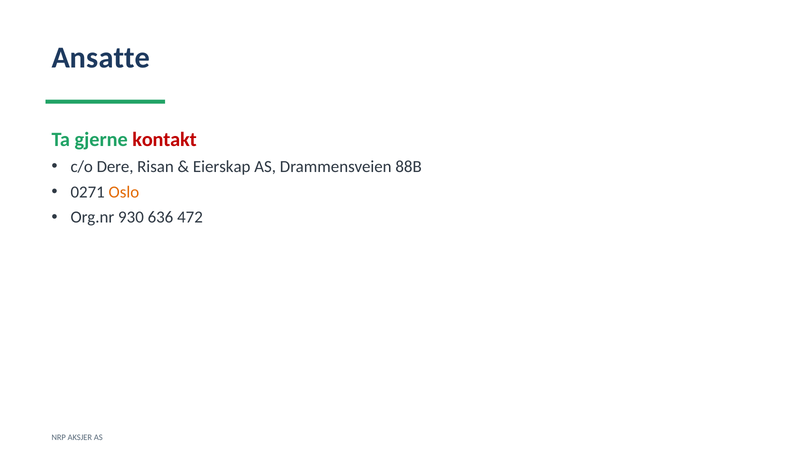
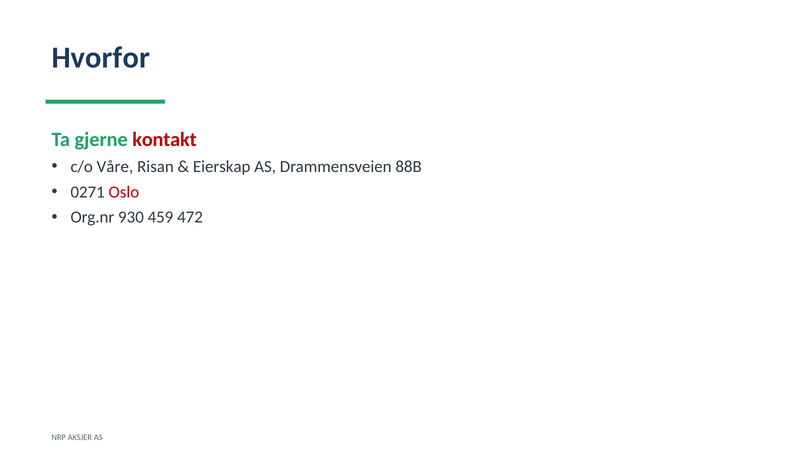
Ansatte: Ansatte -> Hvorfor (101, 58)
Dere: Dere -> Våre (115, 167)
Oslo colour: orange -> red (124, 192)
636: 636 -> 459 (160, 217)
